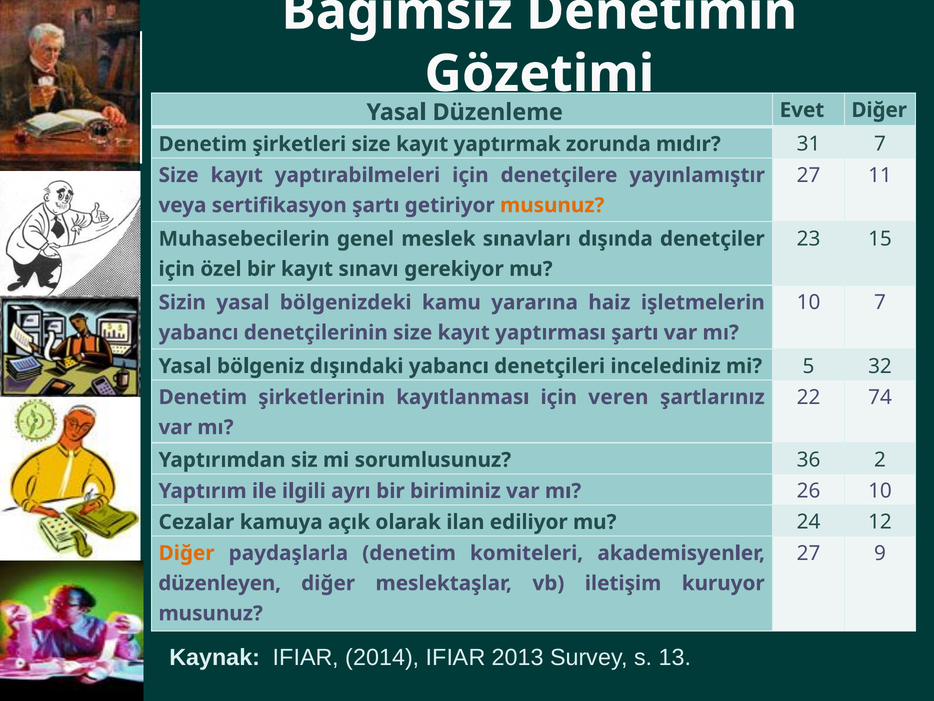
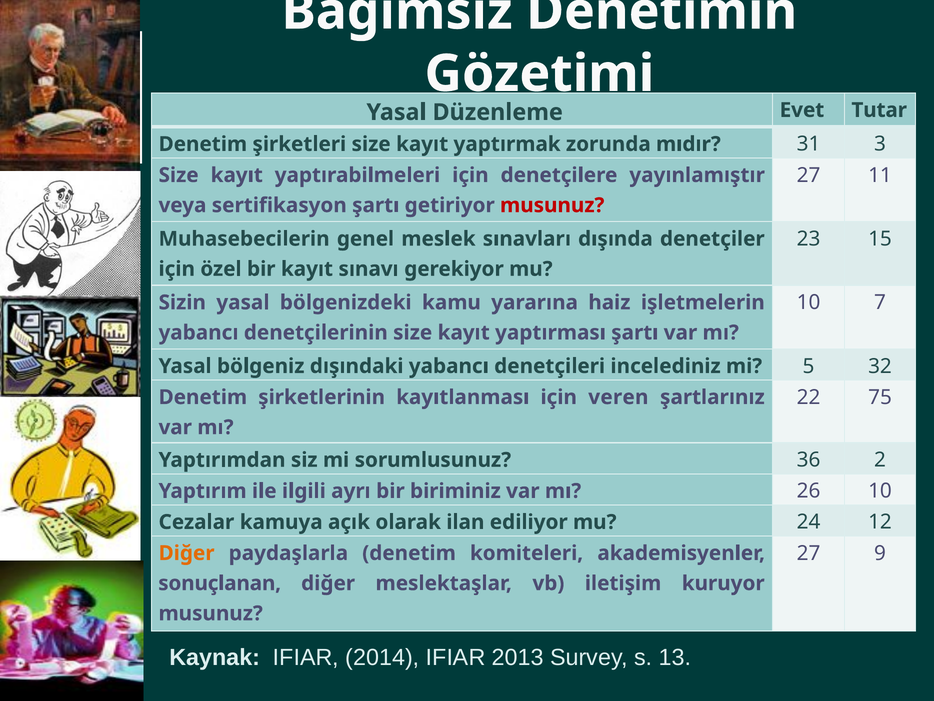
Evet Diğer: Diğer -> Tutar (879, 110)
31 7: 7 -> 3 (880, 144)
musunuz colour: orange -> red (552, 205)
74: 74 -> 75 (880, 397)
düzenleyen: düzenleyen -> sonuçlanan (220, 583)
